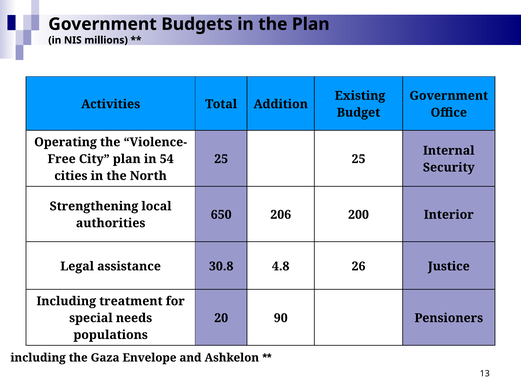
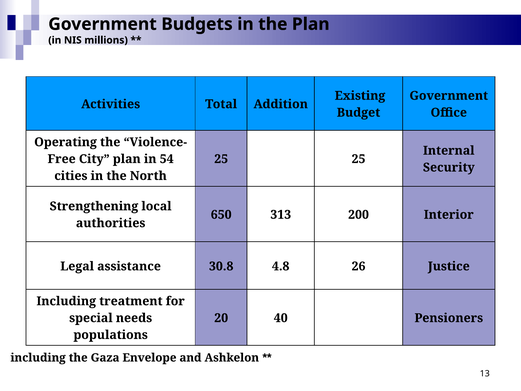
206: 206 -> 313 (281, 215)
90: 90 -> 40 (281, 318)
